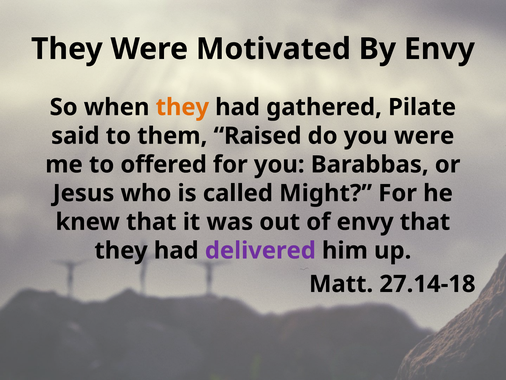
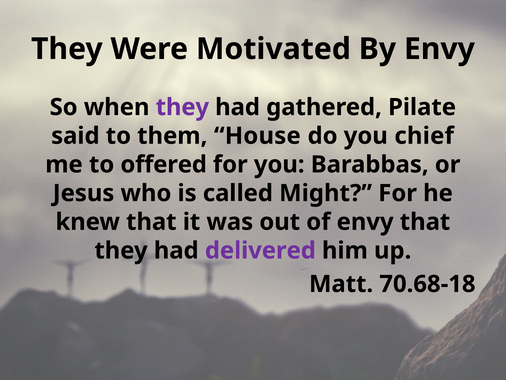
they colour: orange -> purple (182, 107)
Raised: Raised -> House (257, 136)
you were: were -> chief (424, 136)
27.14-18: 27.14-18 -> 70.68-18 (427, 284)
